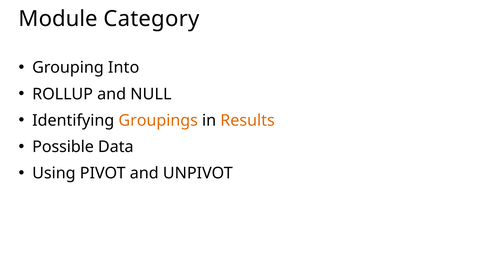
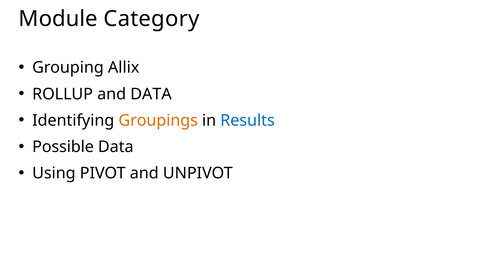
Into: Into -> Allix (124, 68)
and NULL: NULL -> DATA (151, 94)
Results colour: orange -> blue (248, 120)
